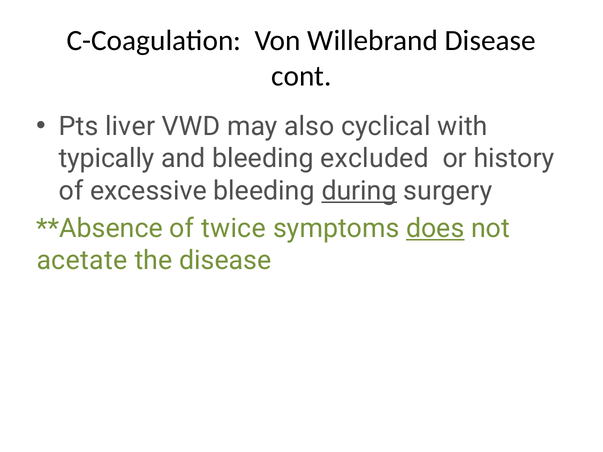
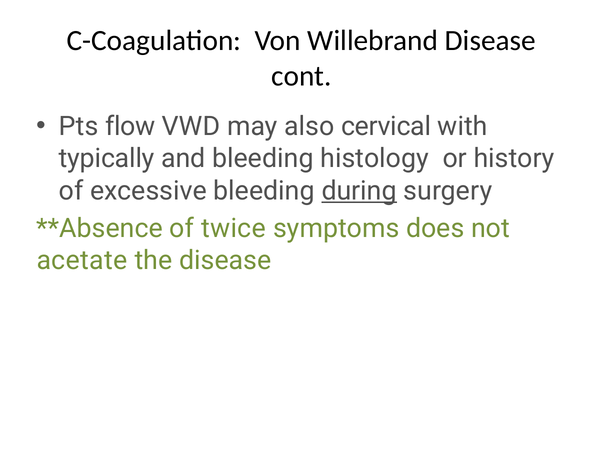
liver: liver -> flow (130, 126)
cyclical: cyclical -> cervical (386, 126)
excluded: excluded -> histology (375, 159)
does underline: present -> none (435, 228)
